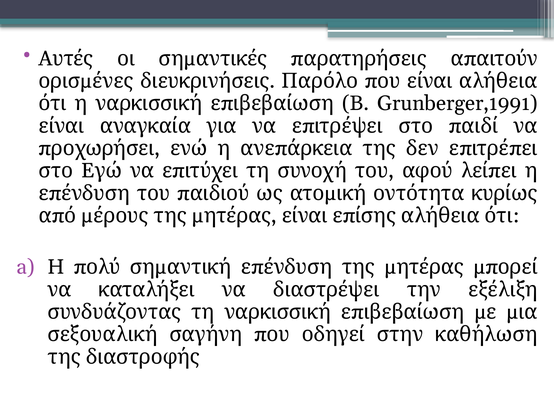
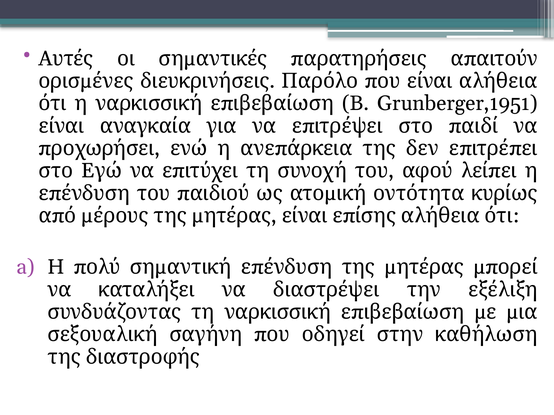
Grunberger,1991: Grunberger,1991 -> Grunberger,1951 (457, 104)
